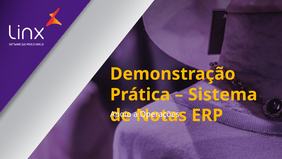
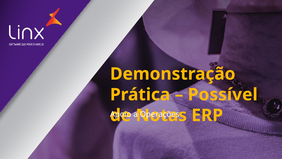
Sistema: Sistema -> Possível (223, 94)
